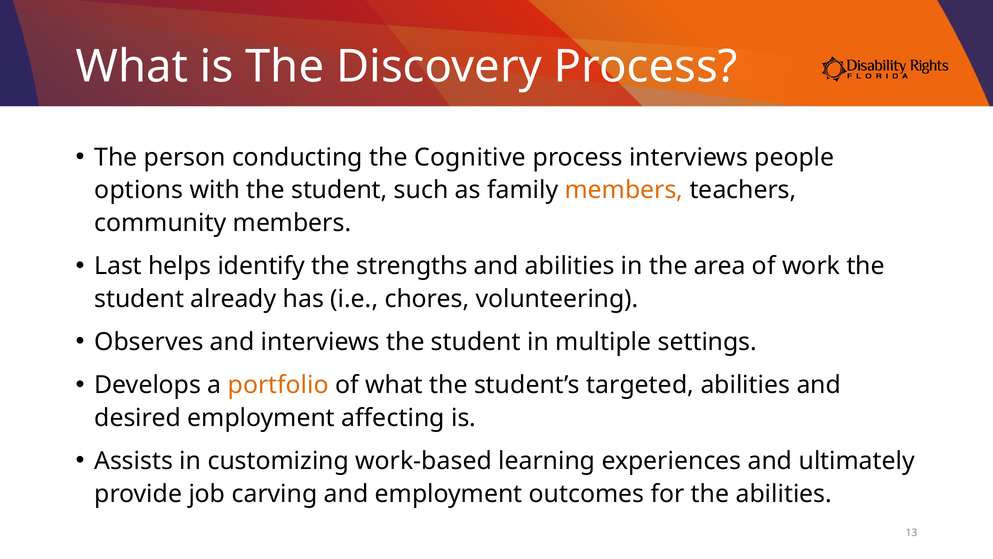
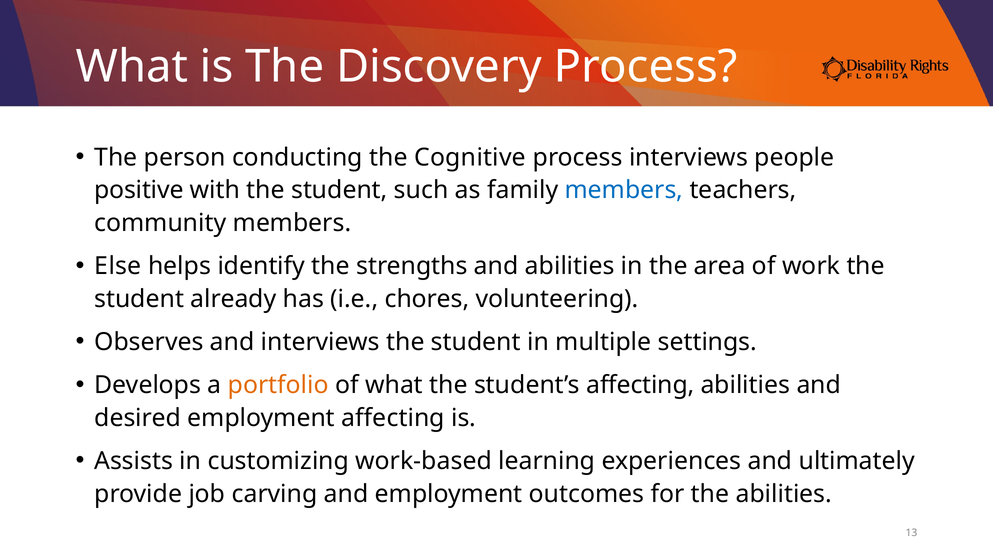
options: options -> positive (139, 190)
members colour: orange -> blue (624, 190)
Last: Last -> Else (118, 266)
student’s targeted: targeted -> affecting (640, 385)
